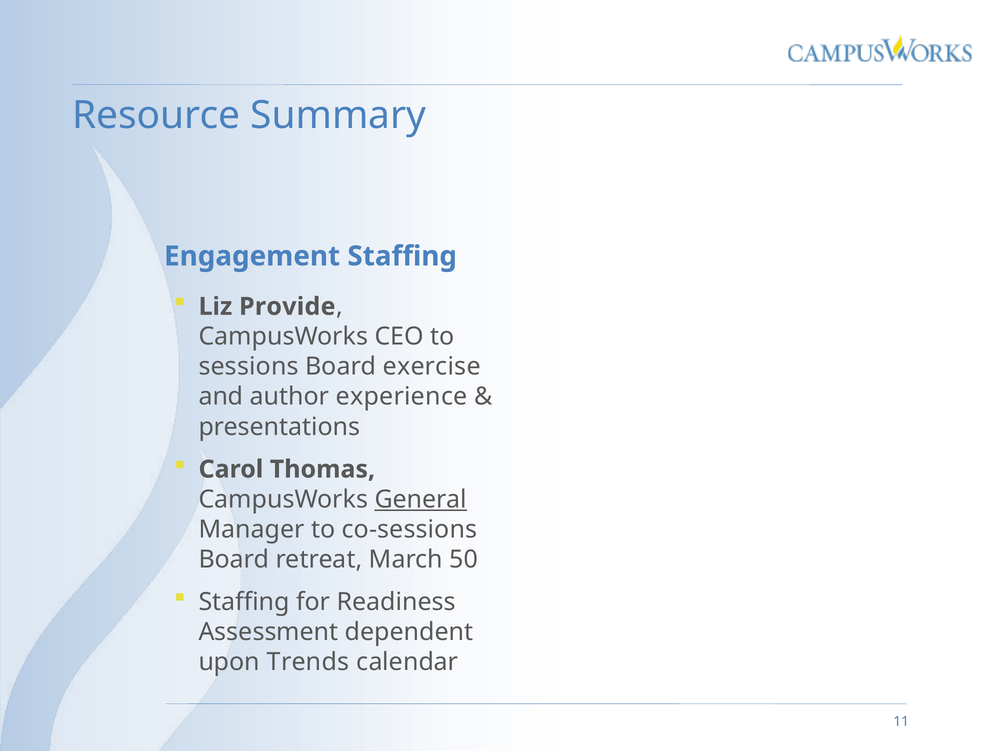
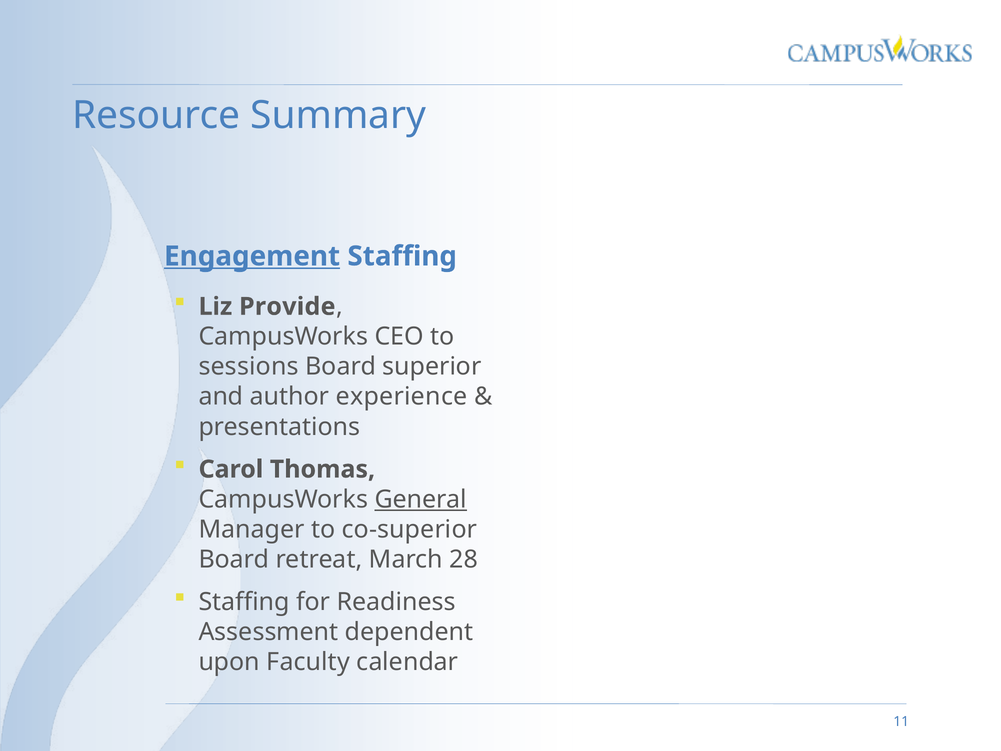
Engagement underline: none -> present (252, 256)
exercise: exercise -> superior (432, 367)
co-sessions: co-sessions -> co-superior (409, 529)
50: 50 -> 28 (464, 559)
Trends: Trends -> Faculty (308, 662)
